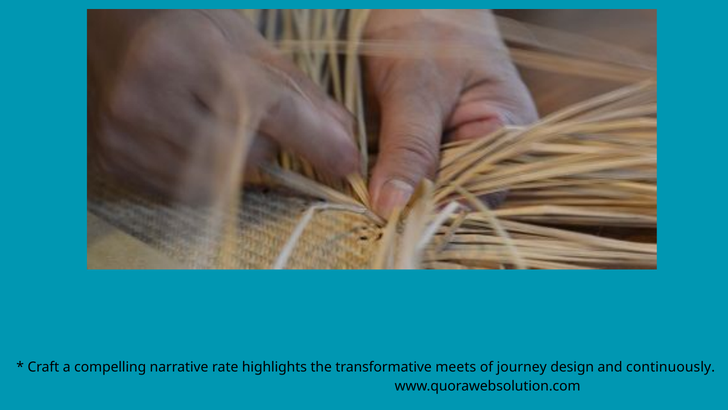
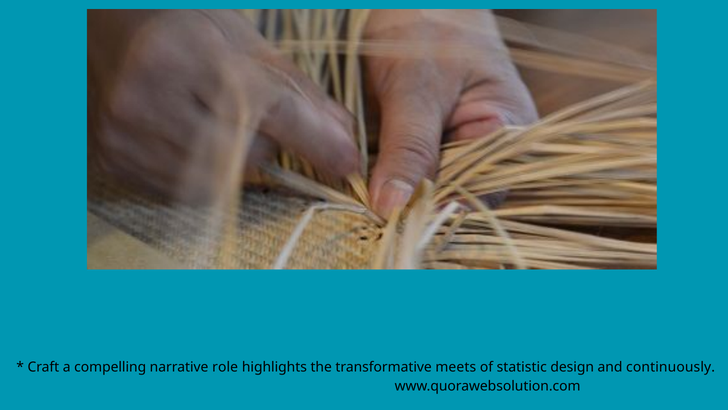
rate: rate -> role (225, 367)
journey: journey -> statistic (522, 367)
